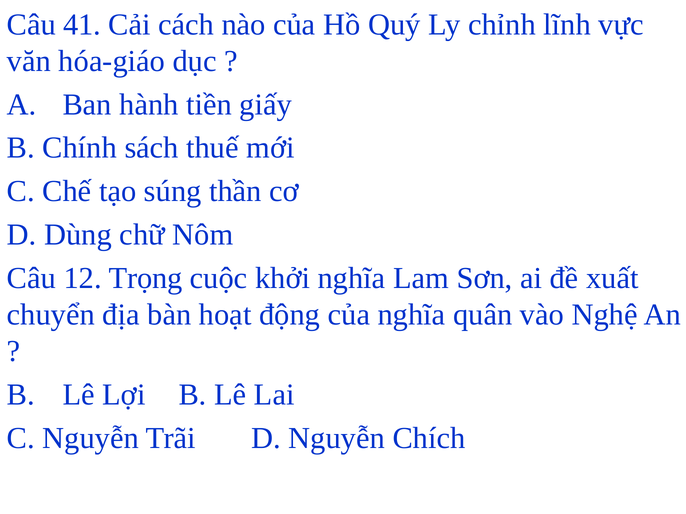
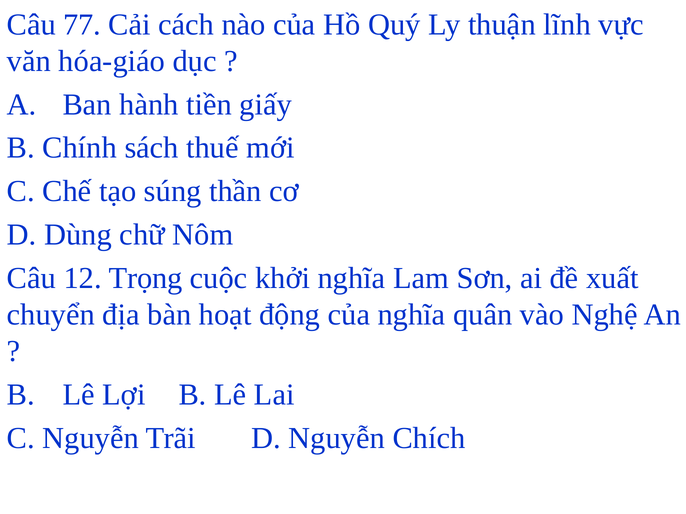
41: 41 -> 77 (82, 25)
chỉnh: chỉnh -> thuận (502, 25)
